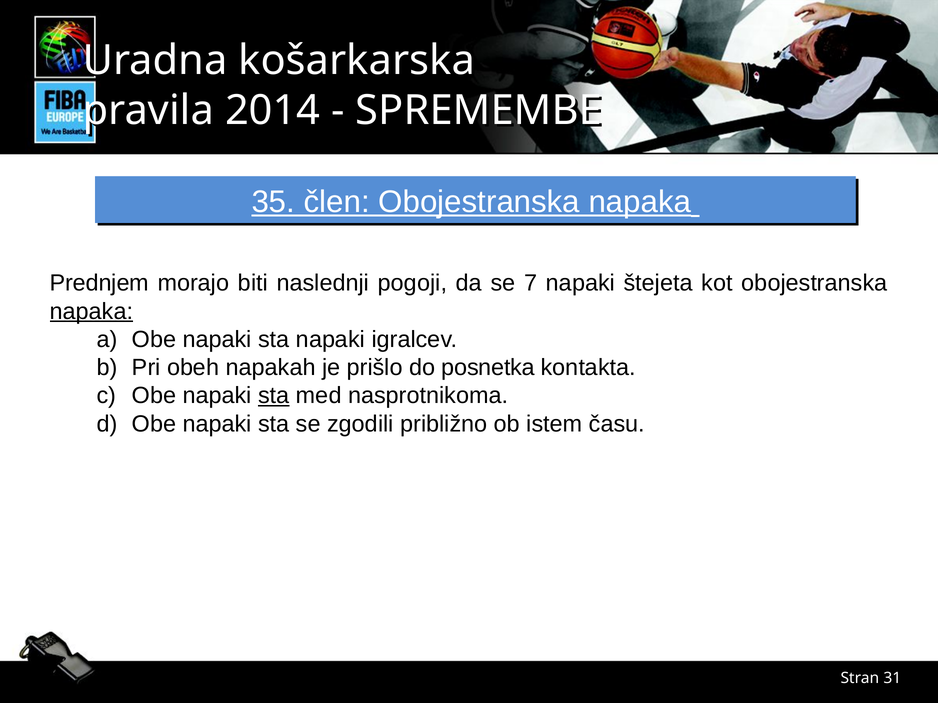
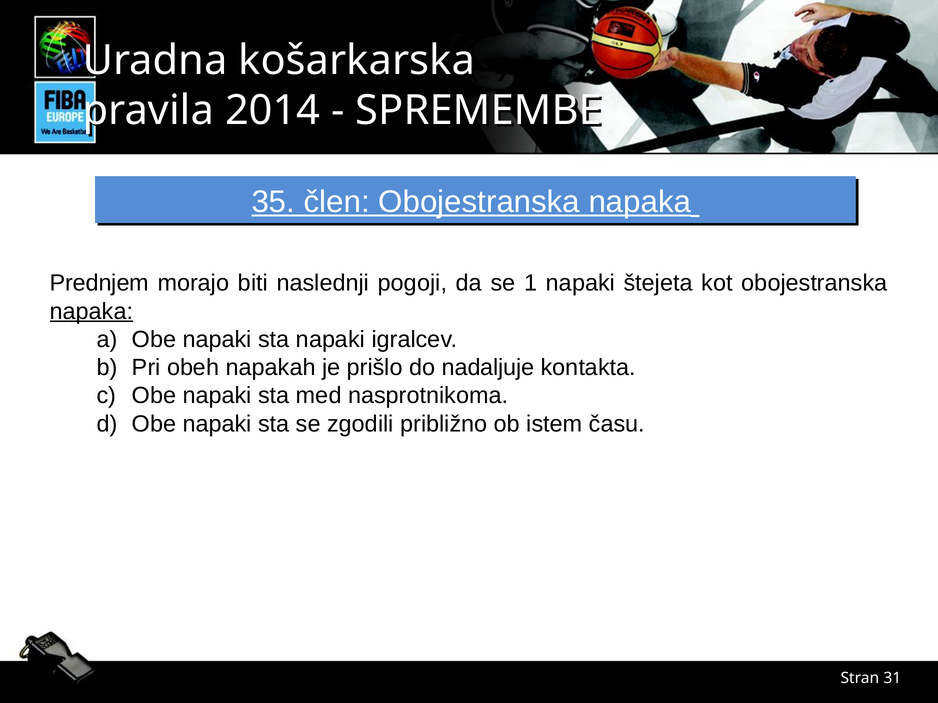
7: 7 -> 1 (531, 283)
posnetka: posnetka -> nadaljuje (488, 368)
sta underline: present -> none (274, 396)
